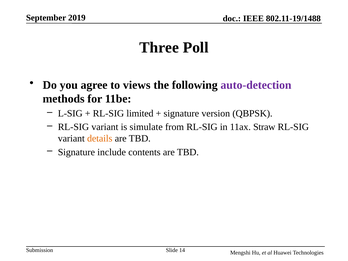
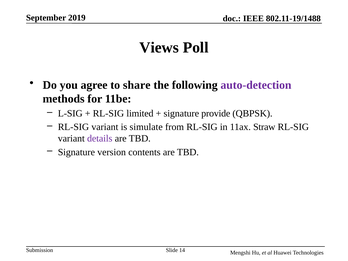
Three: Three -> Views (159, 47)
views: views -> share (137, 85)
version: version -> provide (216, 113)
details colour: orange -> purple (100, 139)
include: include -> version (112, 152)
